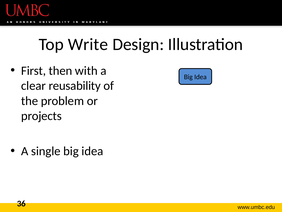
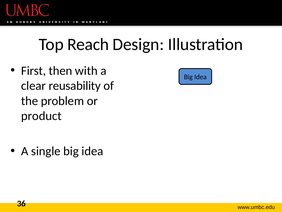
Write: Write -> Reach (88, 44)
projects: projects -> product (41, 116)
